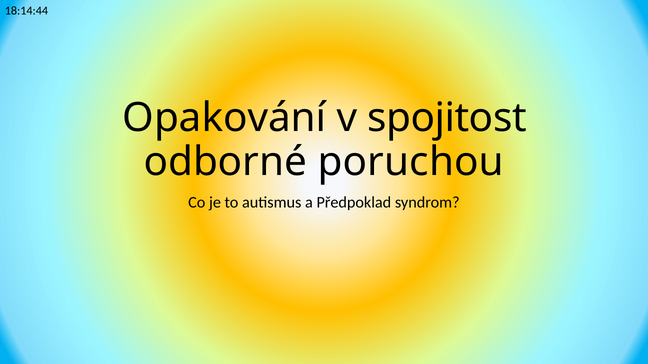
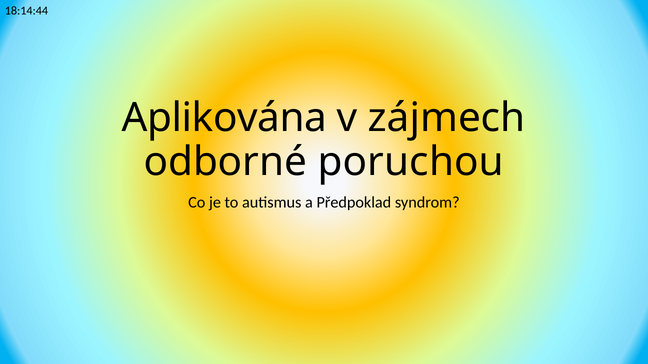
Opakování: Opakování -> Aplikována (225, 118)
spojitost: spojitost -> zájmech (447, 118)
